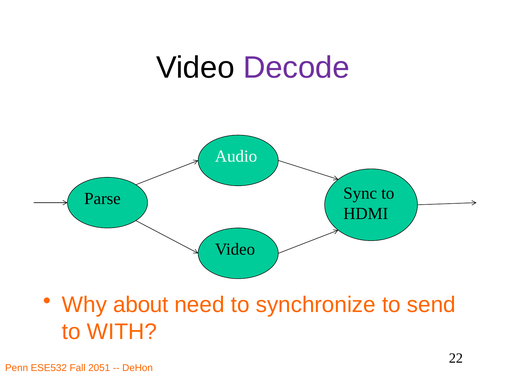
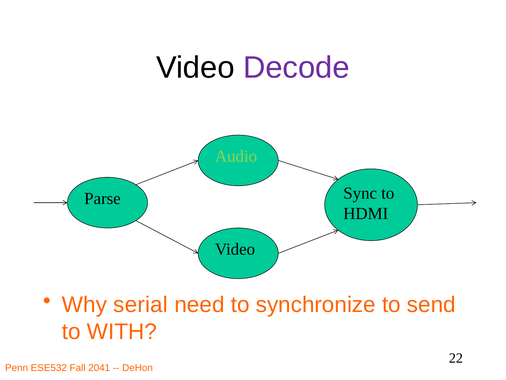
Audio colour: white -> light green (236, 156)
about: about -> serial (141, 304)
2051: 2051 -> 2041 (99, 368)
